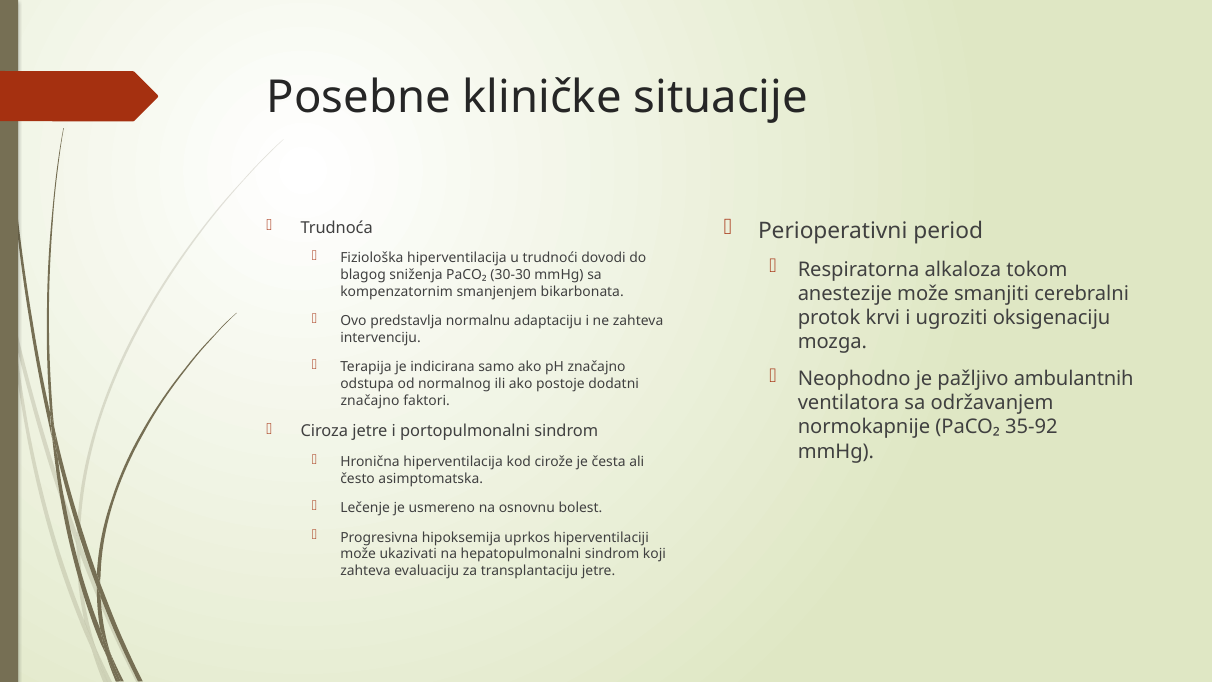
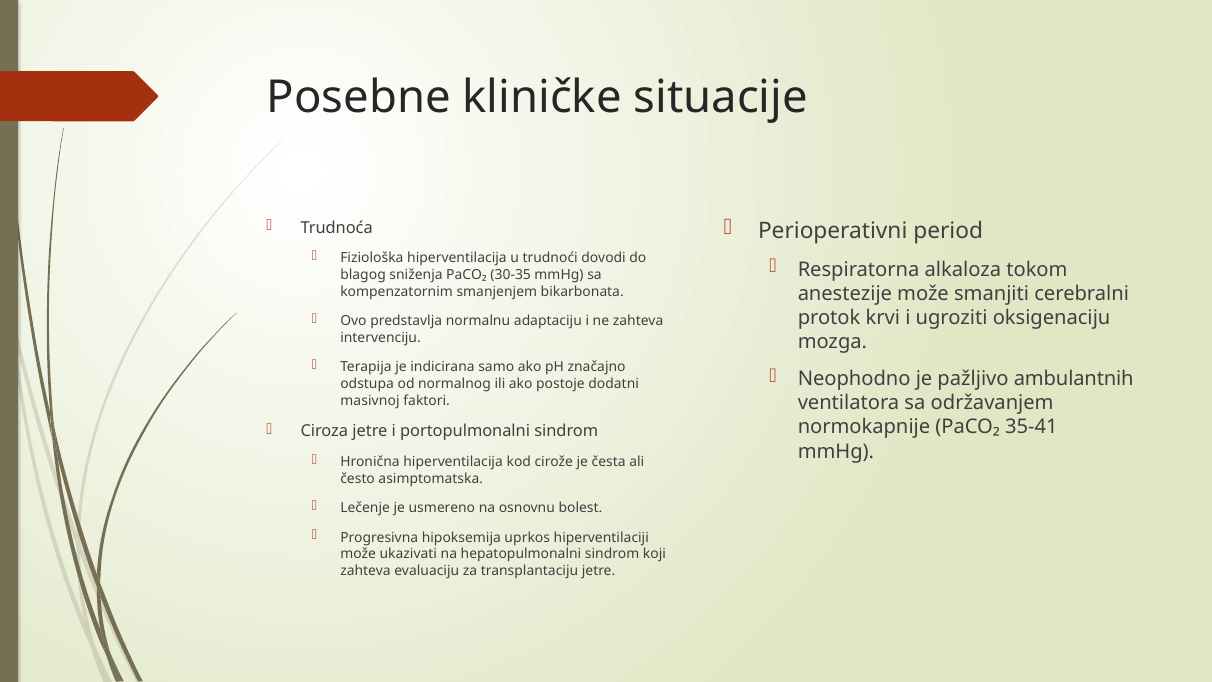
30-30: 30-30 -> 30-35 (511, 275)
značajno: značajno -> masivnoj (370, 400)
35-92: 35-92 -> 35-41 (1031, 427)
